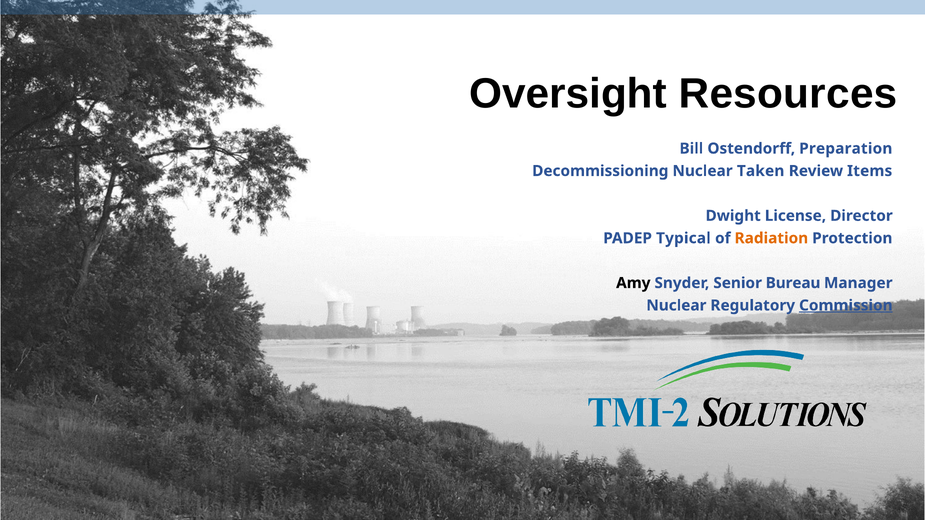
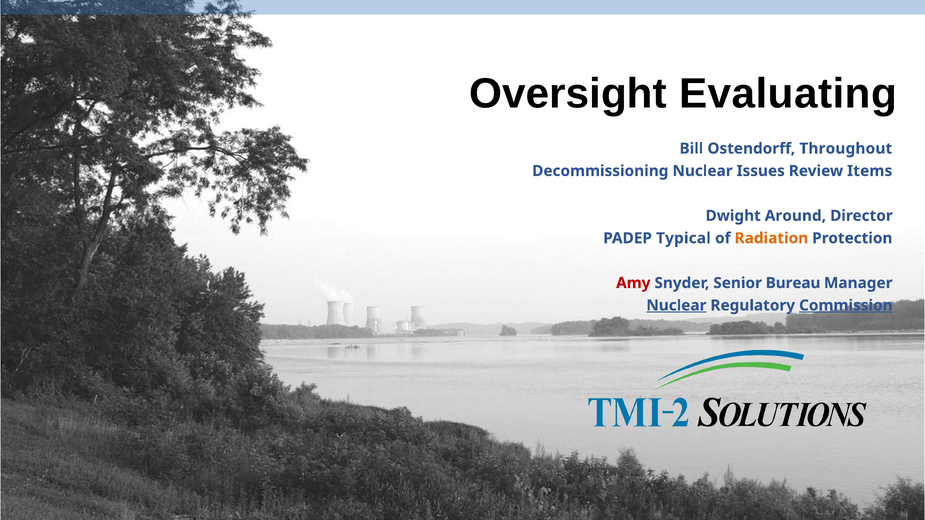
Resources: Resources -> Evaluating (788, 94)
Preparation: Preparation -> Throughout (846, 149)
Taken: Taken -> Issues (761, 171)
License: License -> Around (795, 216)
Amy colour: black -> red (633, 283)
Nuclear underline: none -> present (676, 306)
